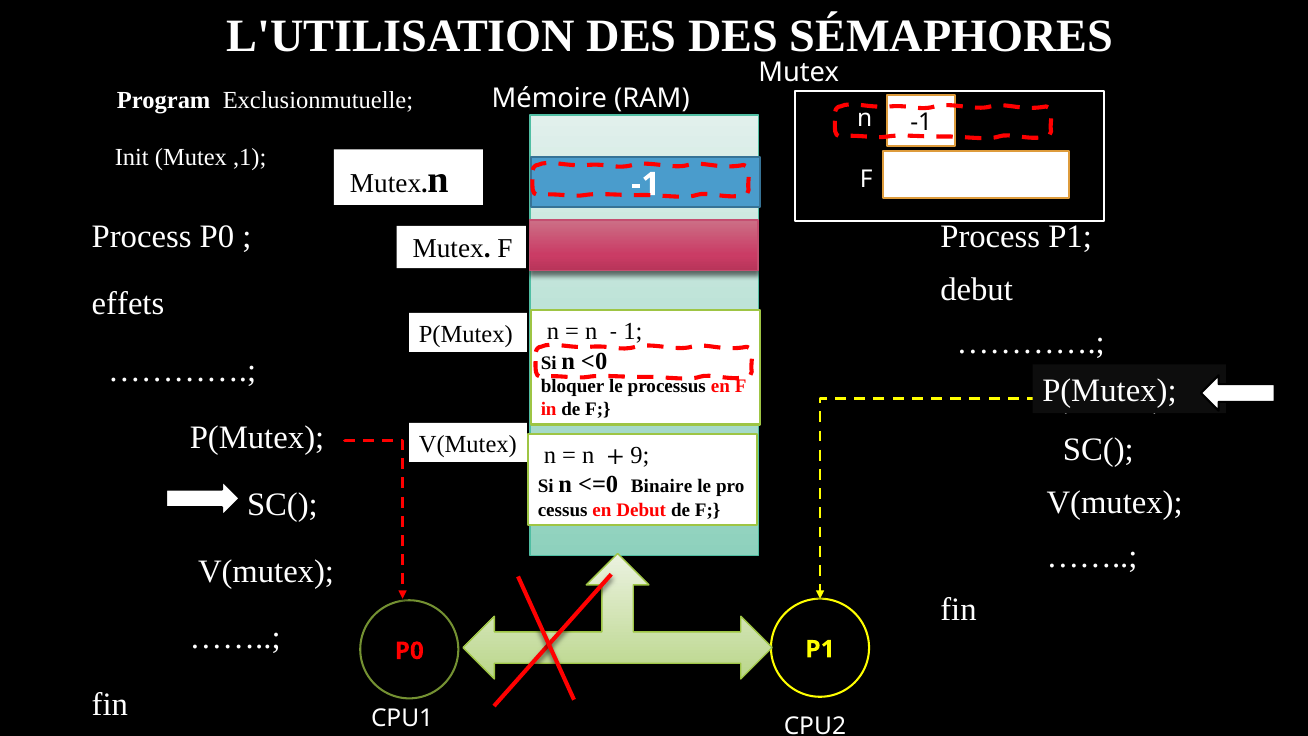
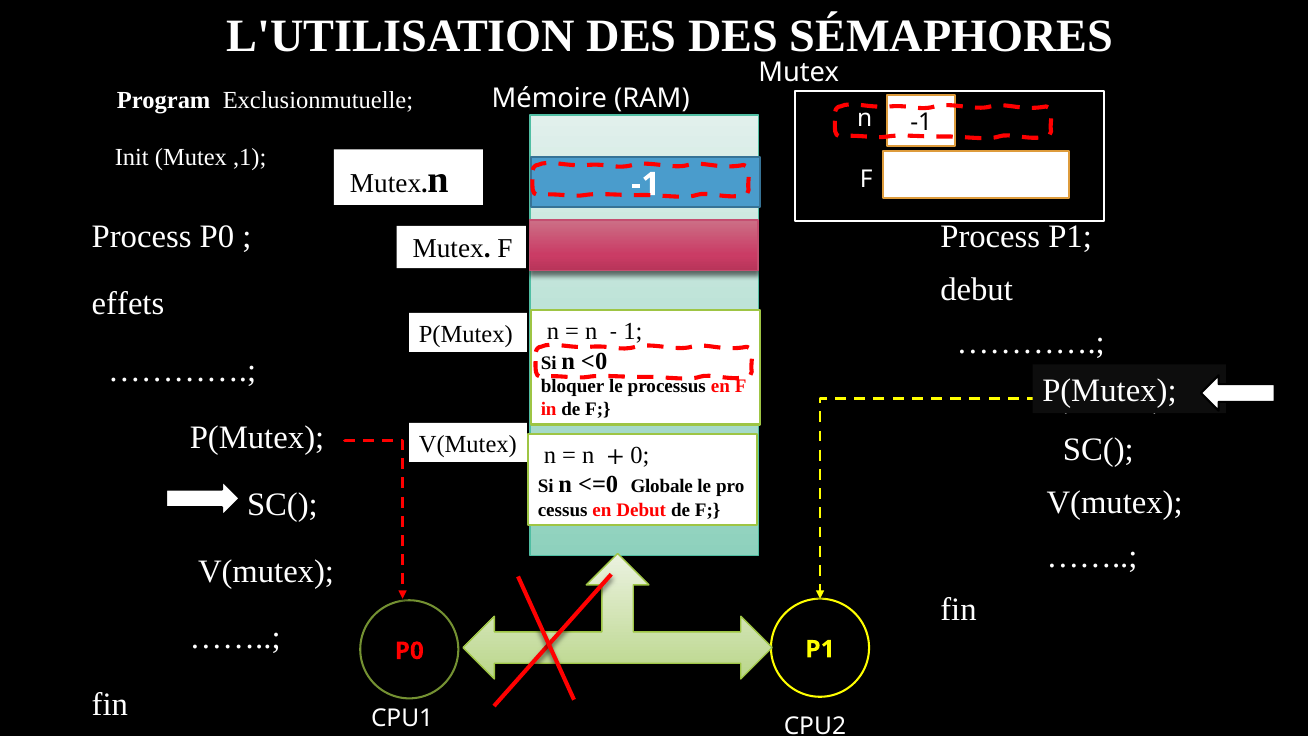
9: 9 -> 0 (640, 455)
Binaire: Binaire -> Globale (662, 486)
